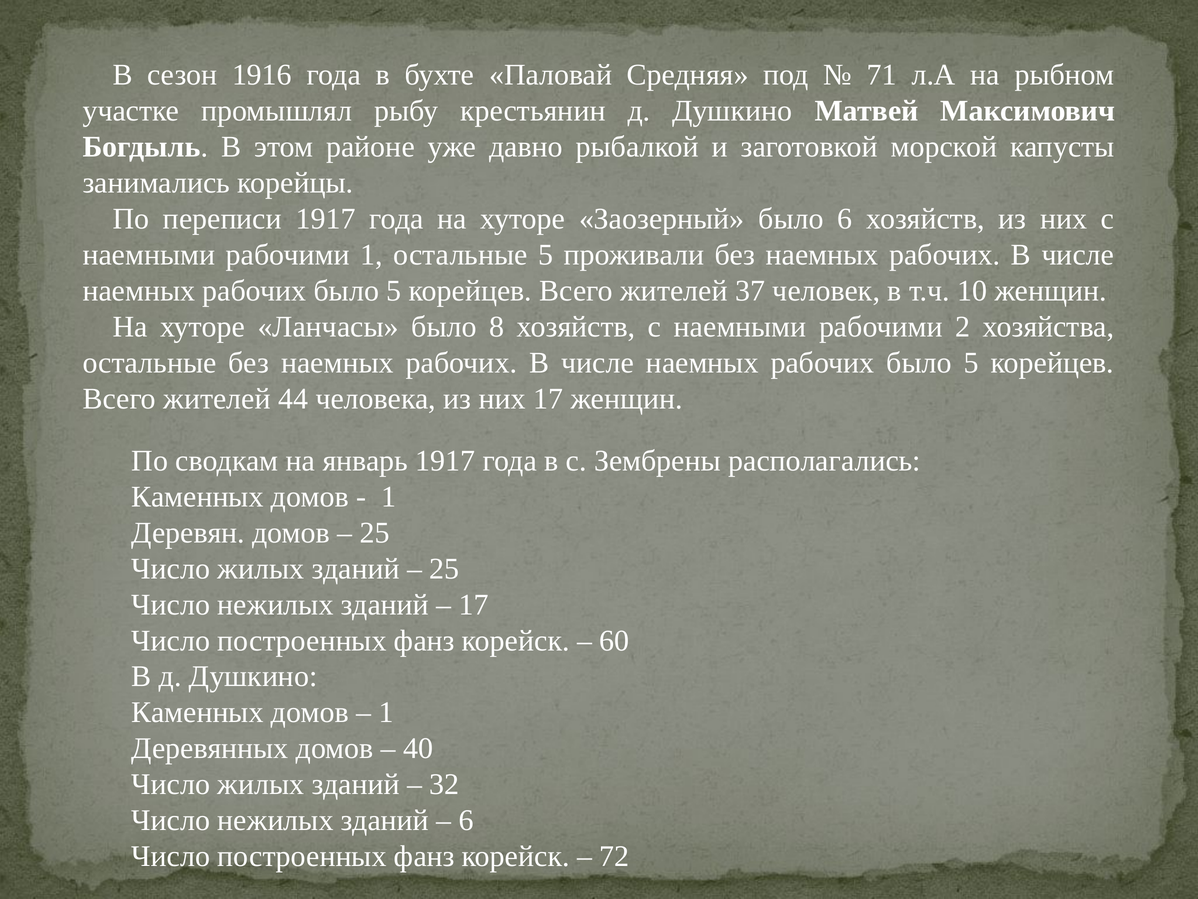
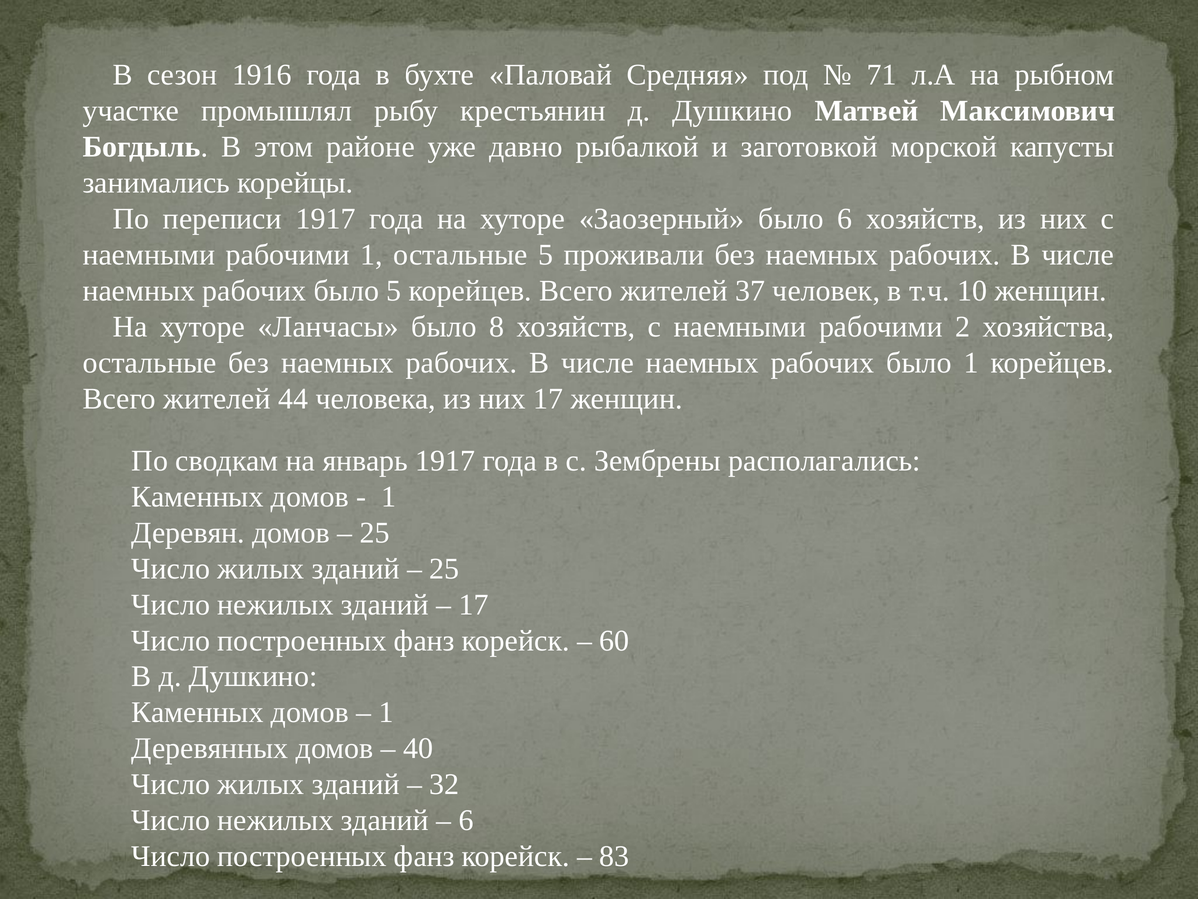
5: 5 -> 1 (971, 363)
72: 72 -> 83 (614, 856)
